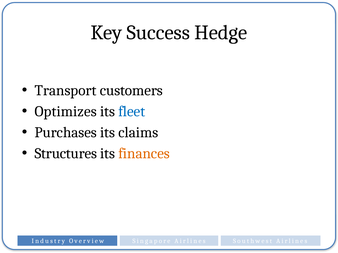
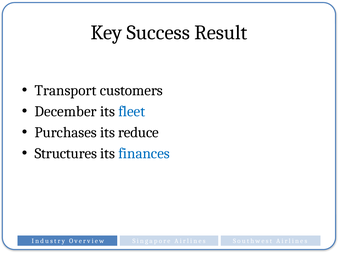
Hedge: Hedge -> Result (221, 33)
Optimizes: Optimizes -> December (66, 112)
claims: claims -> reduce (138, 133)
finances colour: orange -> blue (144, 154)
